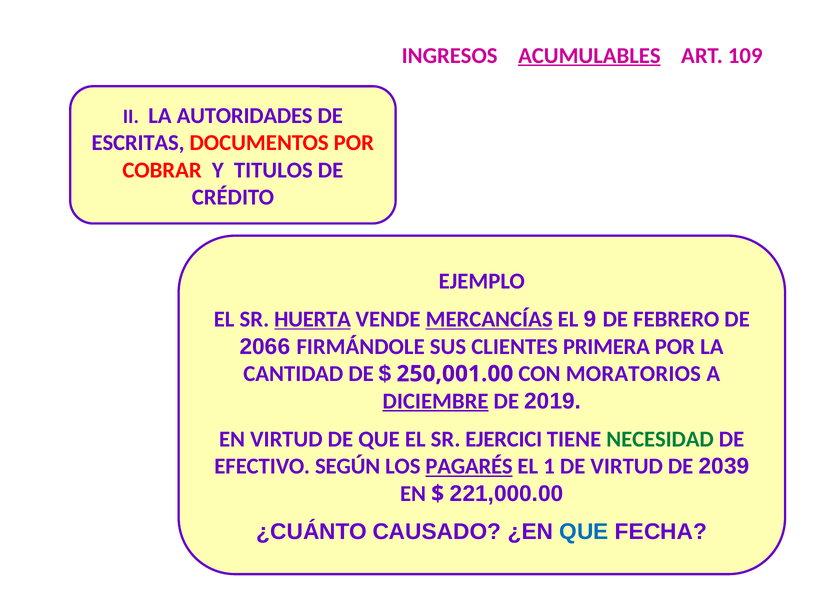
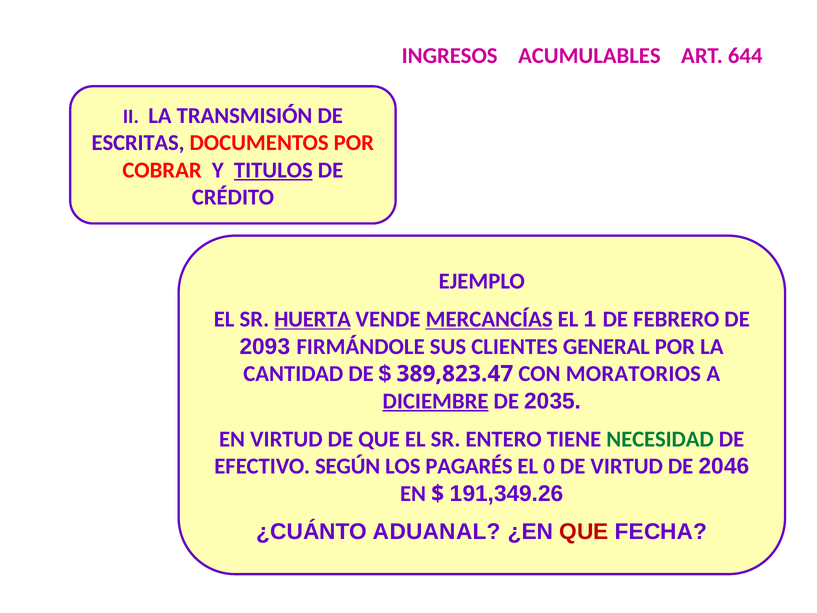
ACUMULABLES underline: present -> none (589, 55)
109: 109 -> 644 (745, 55)
AUTORIDADES: AUTORIDADES -> TRANSMISIÓN (245, 115)
TITULOS underline: none -> present (273, 170)
9: 9 -> 1 (590, 319)
2066: 2066 -> 2093 (265, 346)
PRIMERA: PRIMERA -> GENERAL (606, 346)
250,001.00: 250,001.00 -> 389,823.47 (455, 374)
2019: 2019 -> 2035 (553, 401)
EJERCICI: EJERCICI -> ENTERO (504, 439)
PAGARÉS underline: present -> none (469, 466)
1: 1 -> 0 (549, 466)
2039: 2039 -> 2046 (724, 466)
221,000.00: 221,000.00 -> 191,349.26 (507, 493)
CAUSADO: CAUSADO -> ADUANAL (437, 532)
QUE colour: blue -> red (584, 532)
